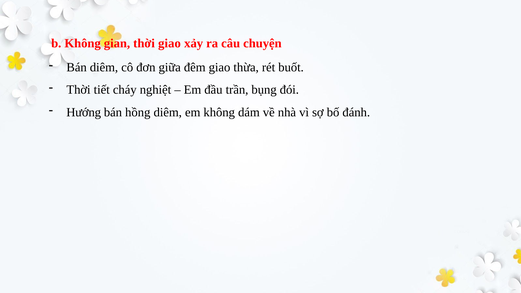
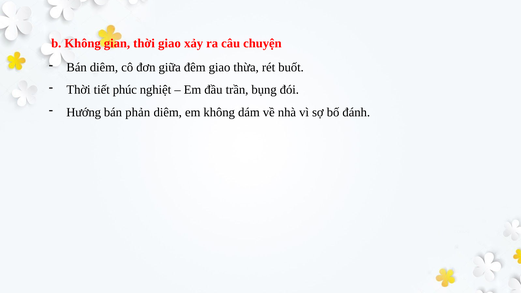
cháy: cháy -> phúc (125, 90)
hồng: hồng -> phản (138, 112)
